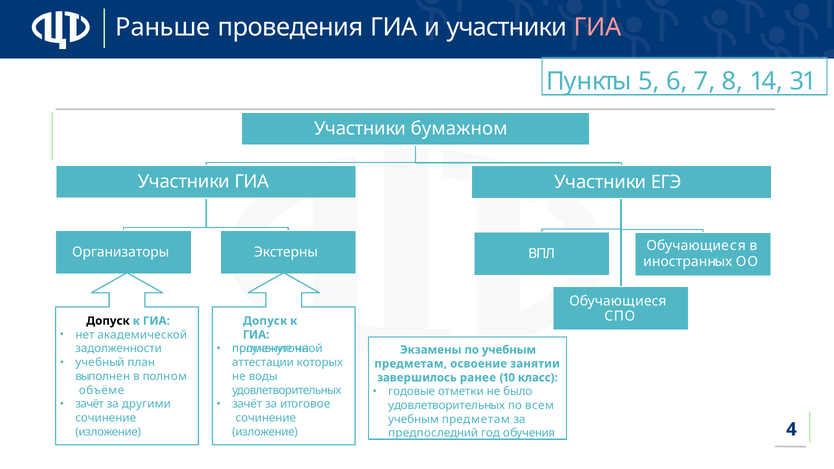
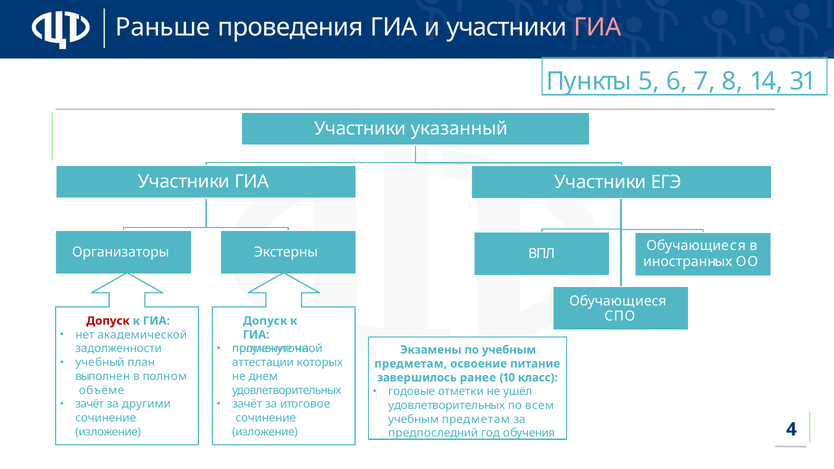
бумажном: бумажном -> указанный (459, 129)
Допуск colour: black -> red (108, 321)
занятии: занятии -> питание (535, 364)
воды: воды -> днем (263, 376)
было: было -> ушёл (518, 392)
